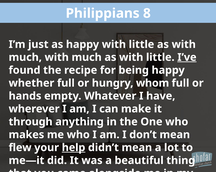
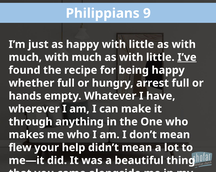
8: 8 -> 9 (147, 13)
whom: whom -> arrest (152, 83)
help underline: present -> none (74, 148)
